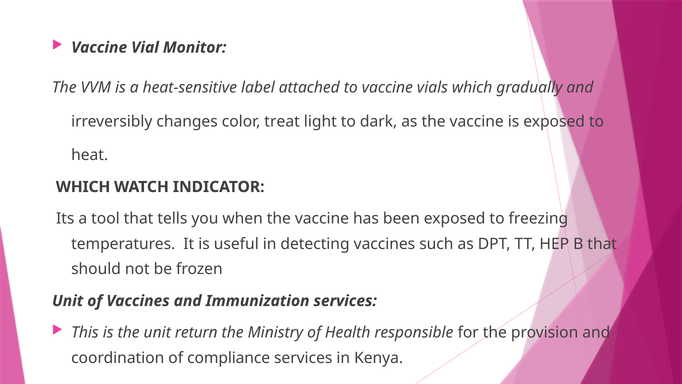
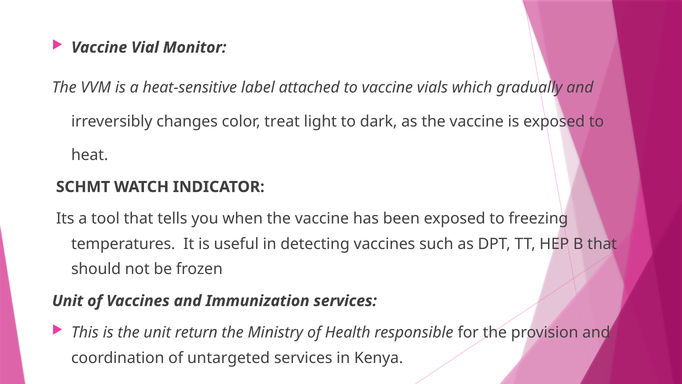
WHICH: WHICH -> SCHMT (83, 187)
compliance: compliance -> untargeted (229, 358)
